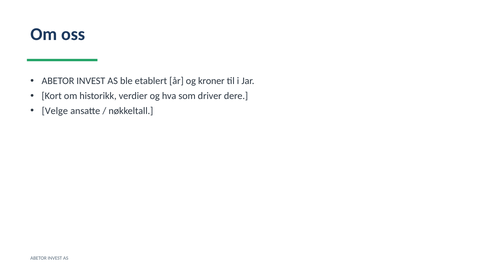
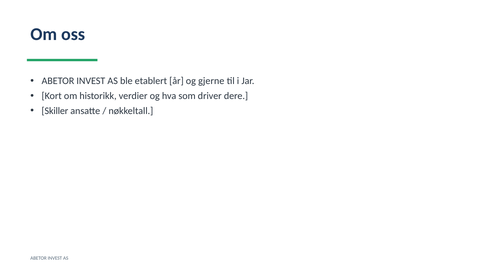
kroner: kroner -> gjerne (211, 81)
Velge: Velge -> Skiller (55, 111)
